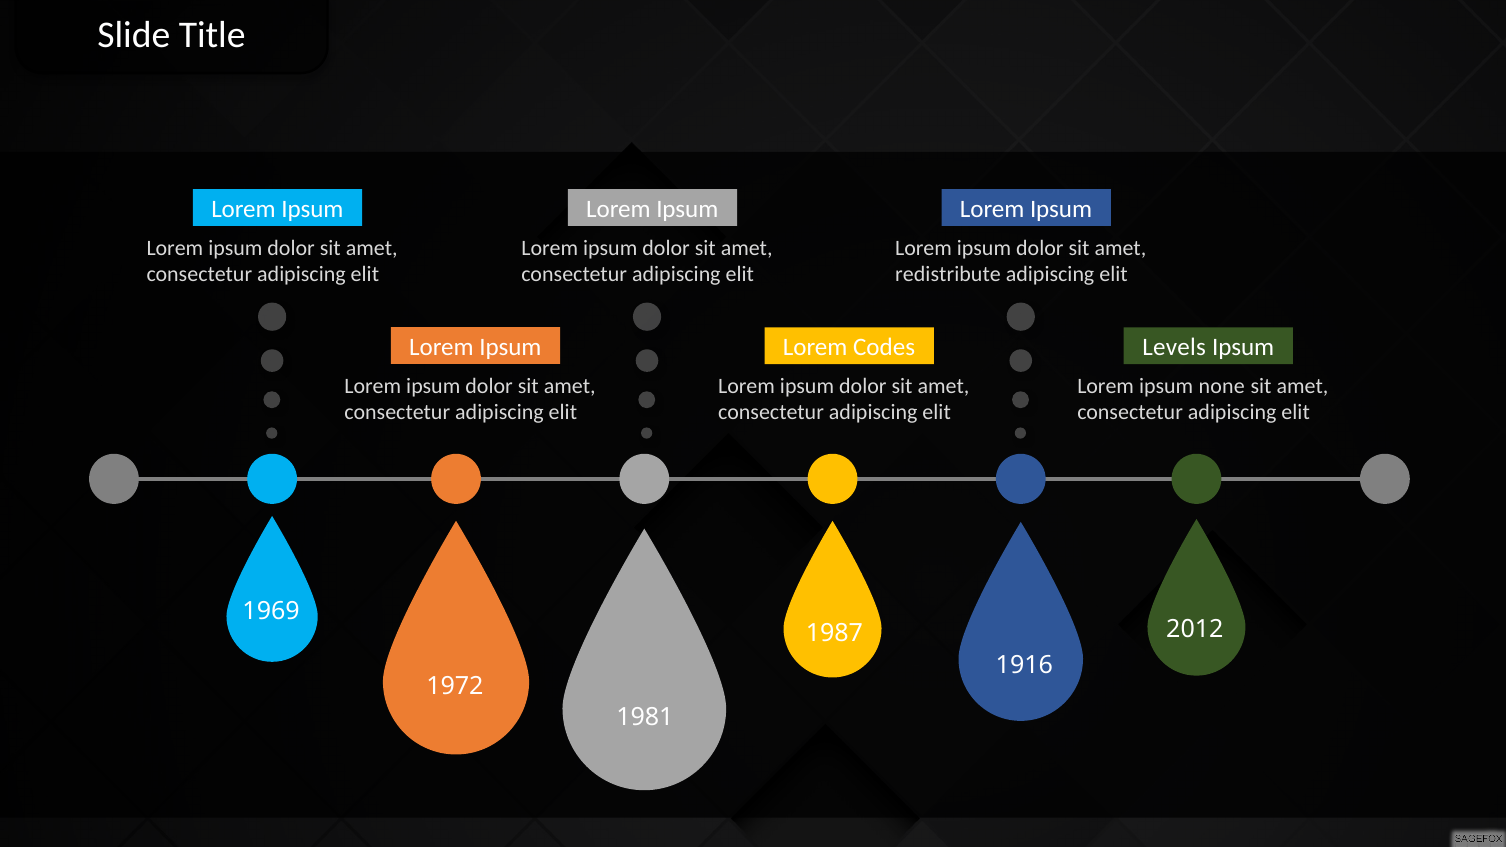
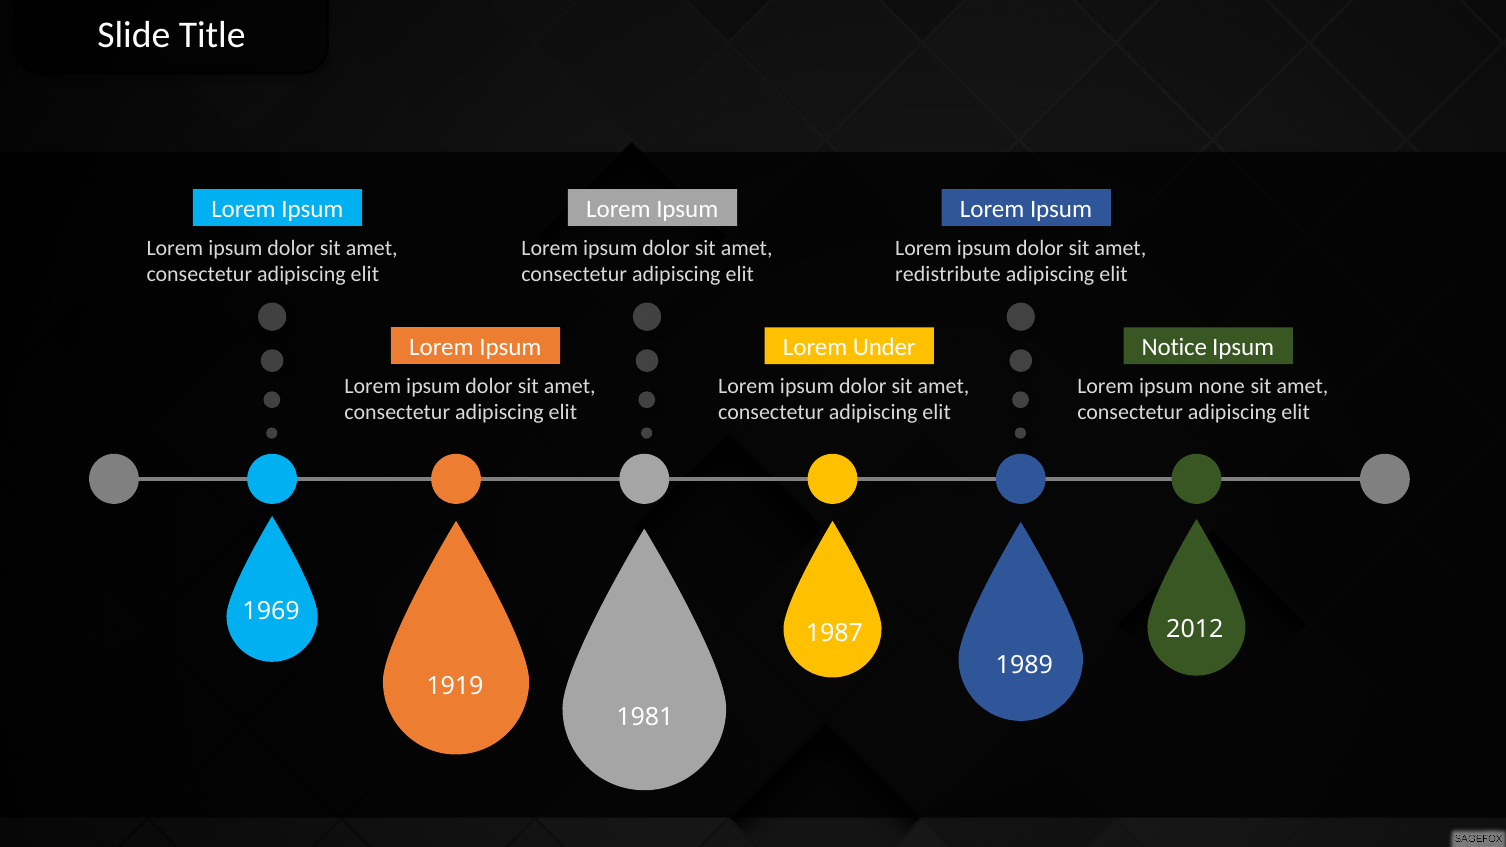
Codes: Codes -> Under (884, 348)
Levels: Levels -> Notice (1174, 348)
1916: 1916 -> 1989 (1024, 665)
1972: 1972 -> 1919 (455, 686)
